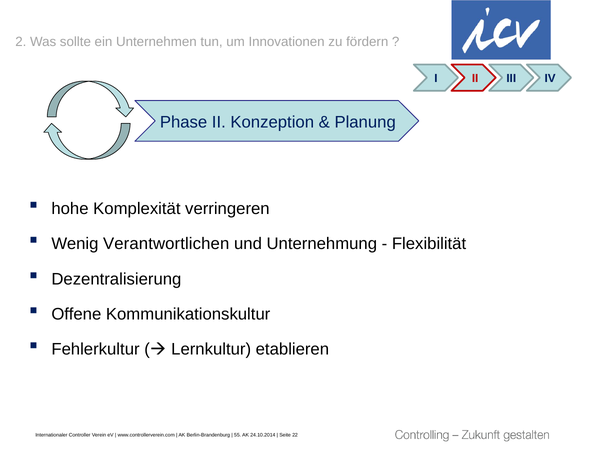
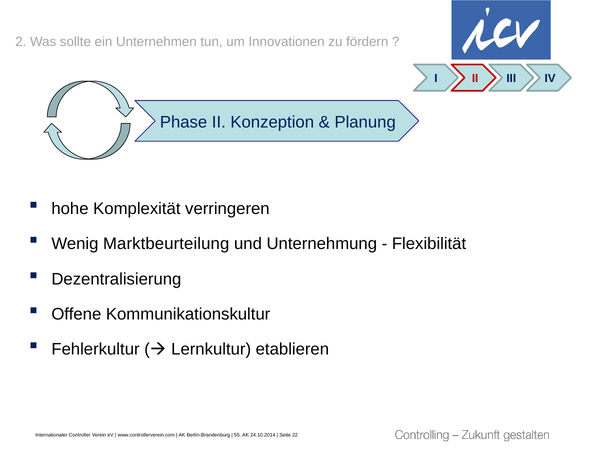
Verantwortlichen: Verantwortlichen -> Marktbeurteilung (166, 244)
